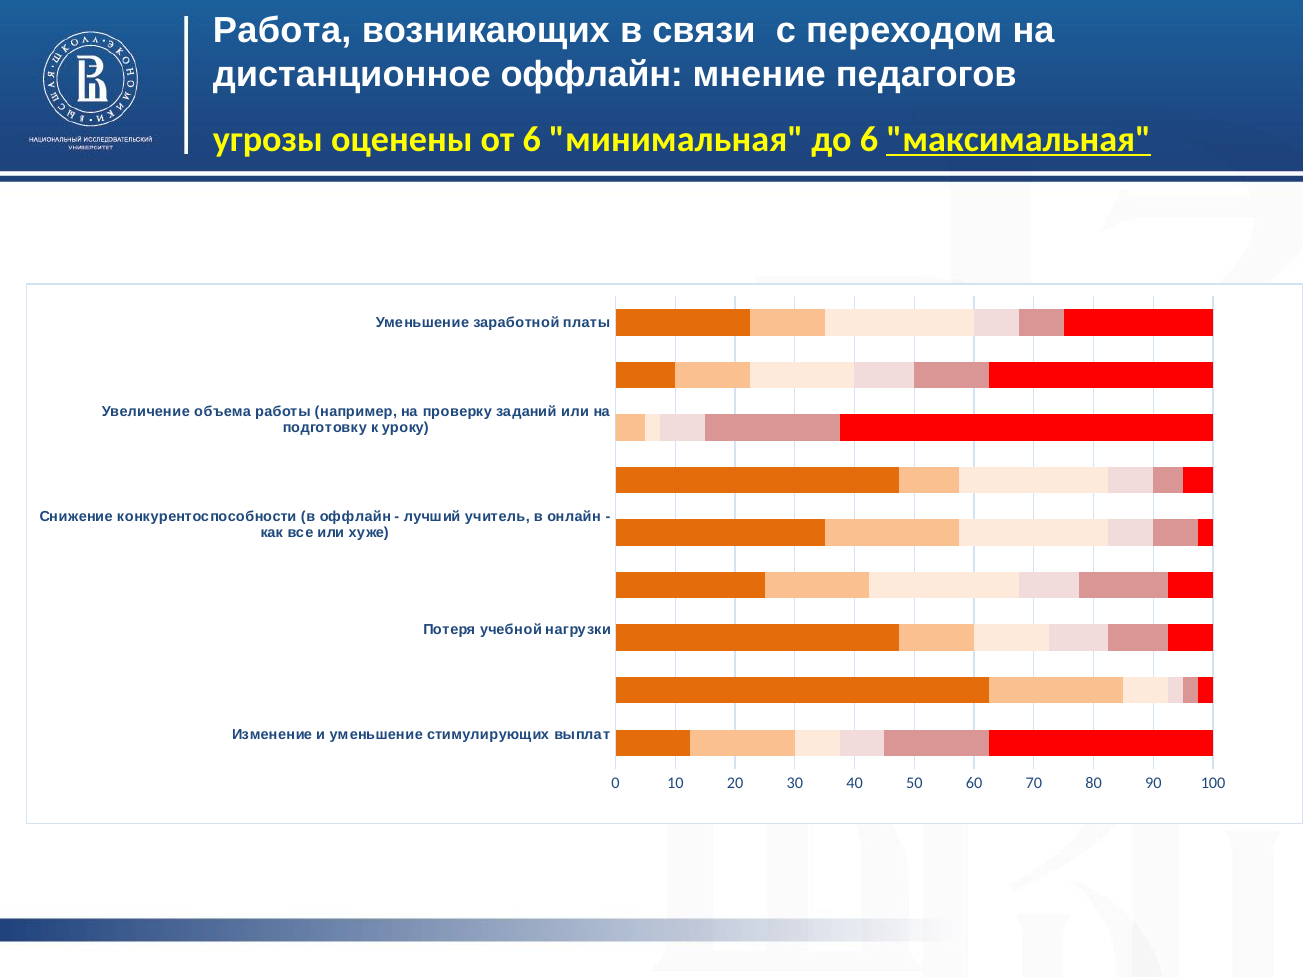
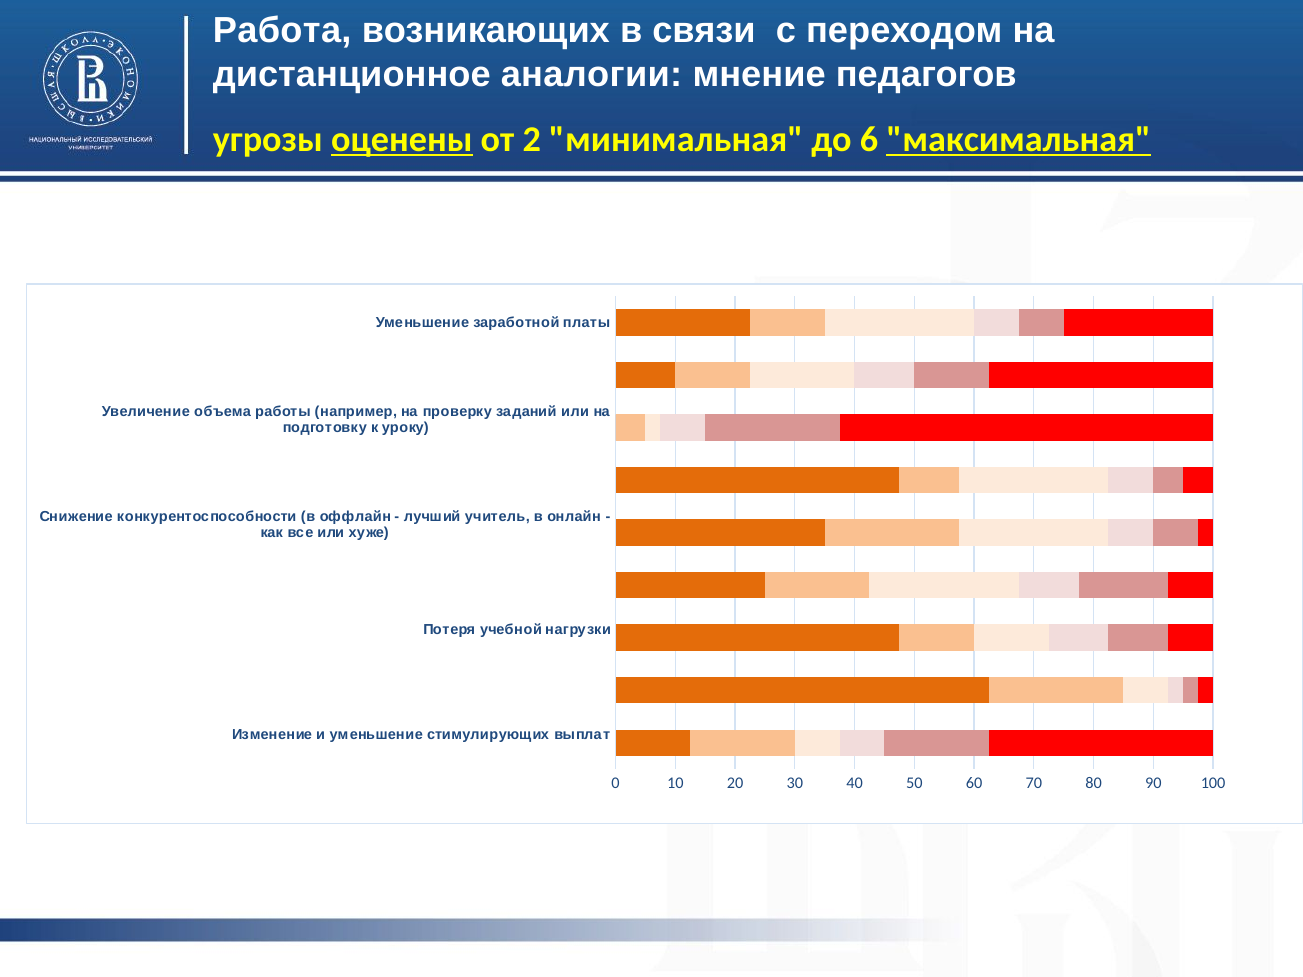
дистанционное оффлайн: оффлайн -> аналогии (591, 74)
оценены underline: none -> present (402, 139)
от 6: 6 -> 2 (532, 139)
